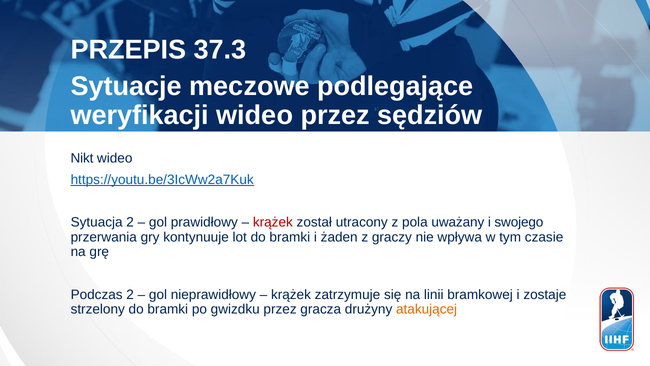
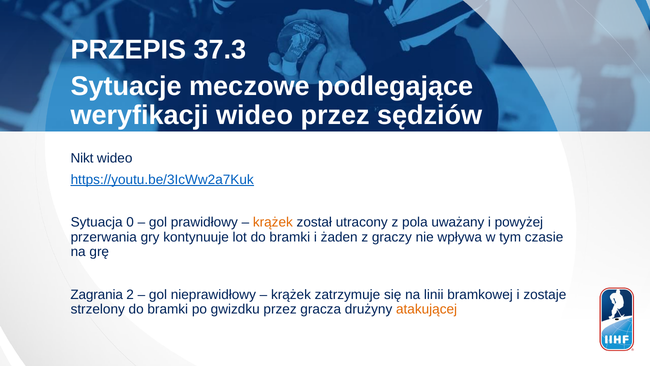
Sytuacja 2: 2 -> 0 (130, 222)
krążek colour: red -> orange (273, 222)
swojego: swojego -> powyżej (519, 222)
Podczas: Podczas -> Zagrania (97, 294)
